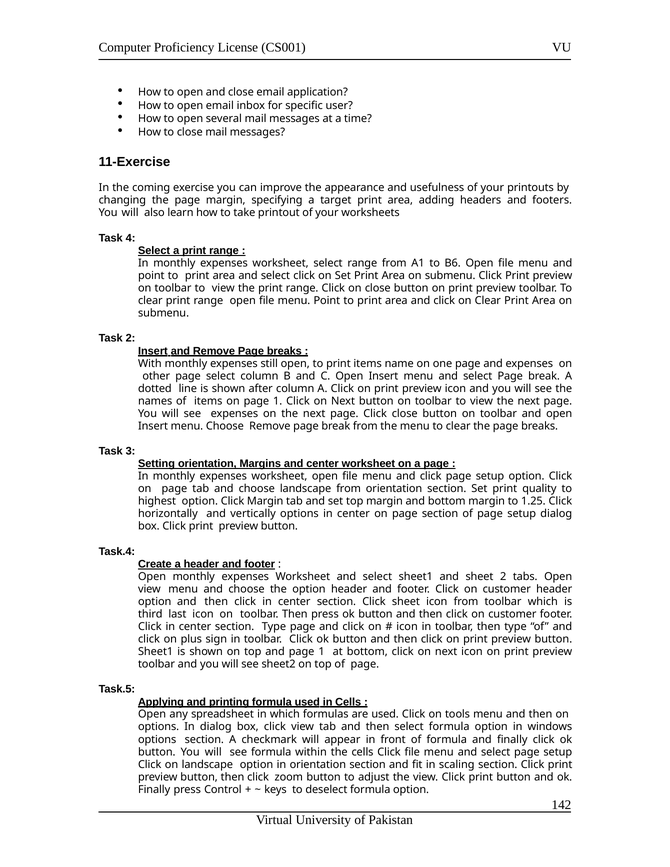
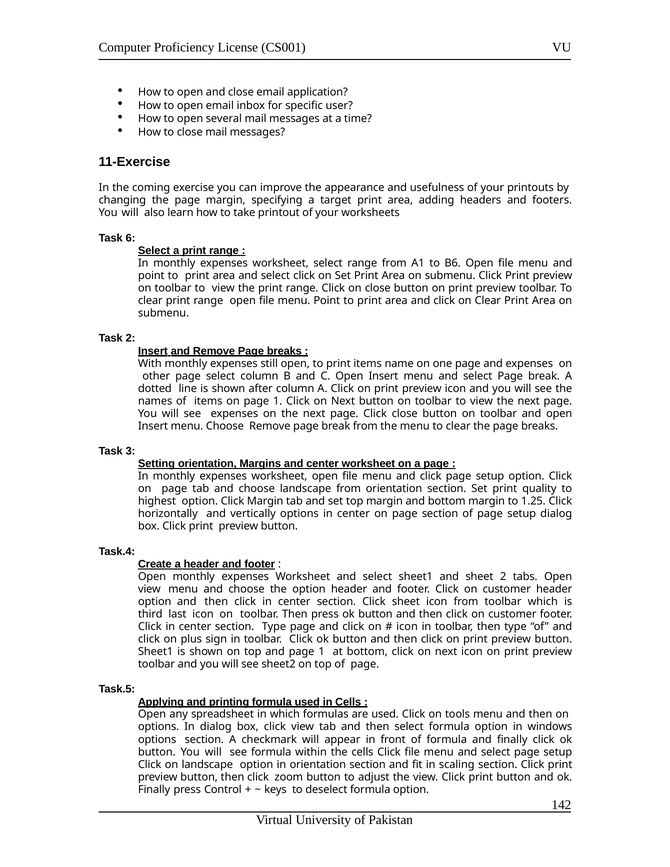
4: 4 -> 6 (131, 238)
